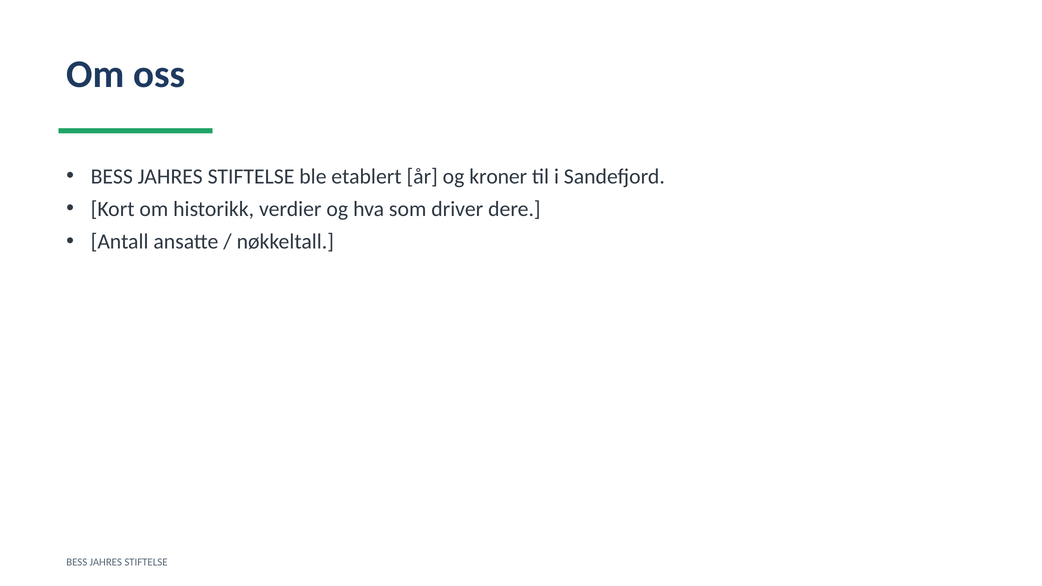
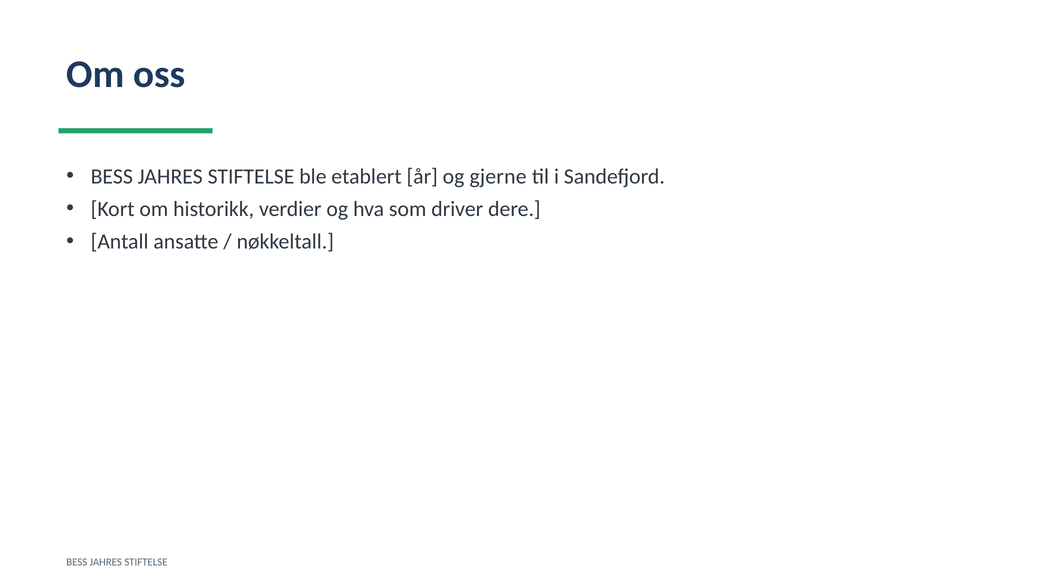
kroner: kroner -> gjerne (498, 176)
